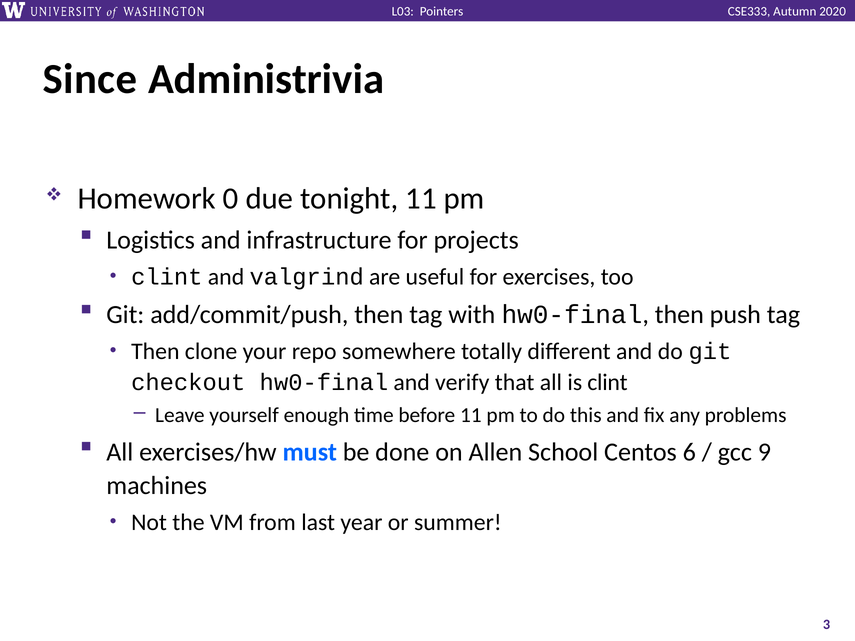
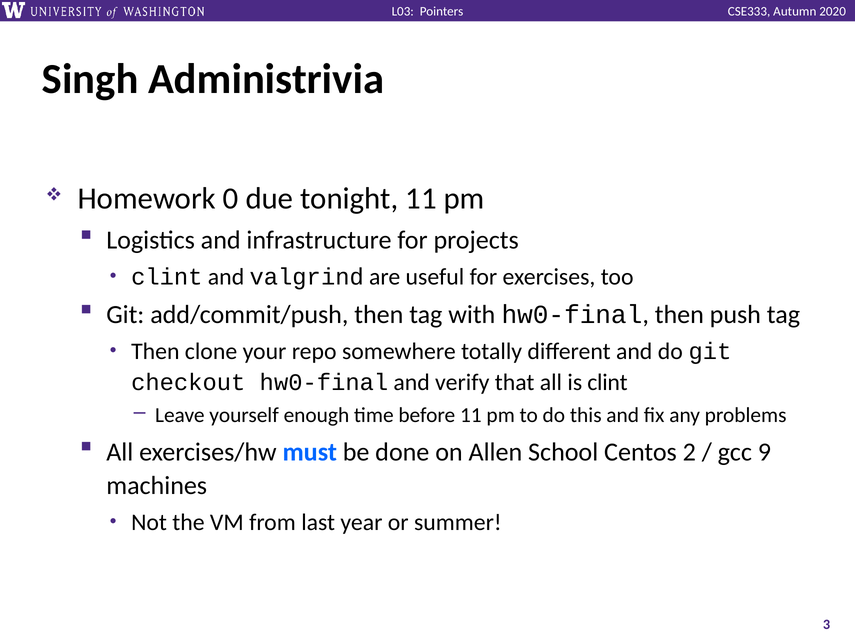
Since: Since -> Singh (90, 79)
6: 6 -> 2 (689, 452)
